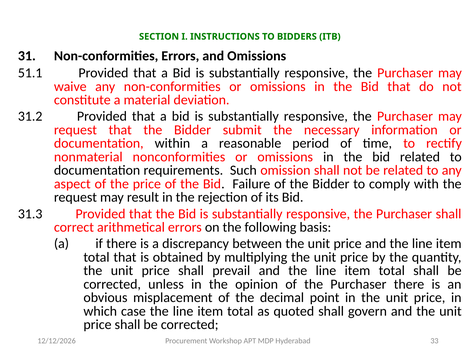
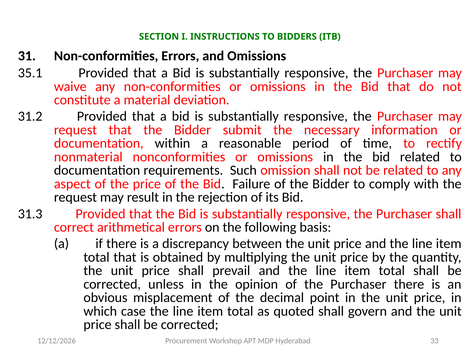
51.1: 51.1 -> 35.1 (30, 73)
